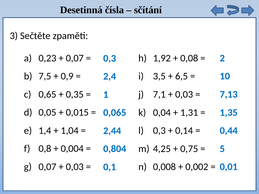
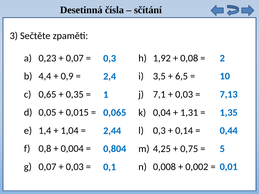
7,5: 7,5 -> 4,4 (45, 76)
